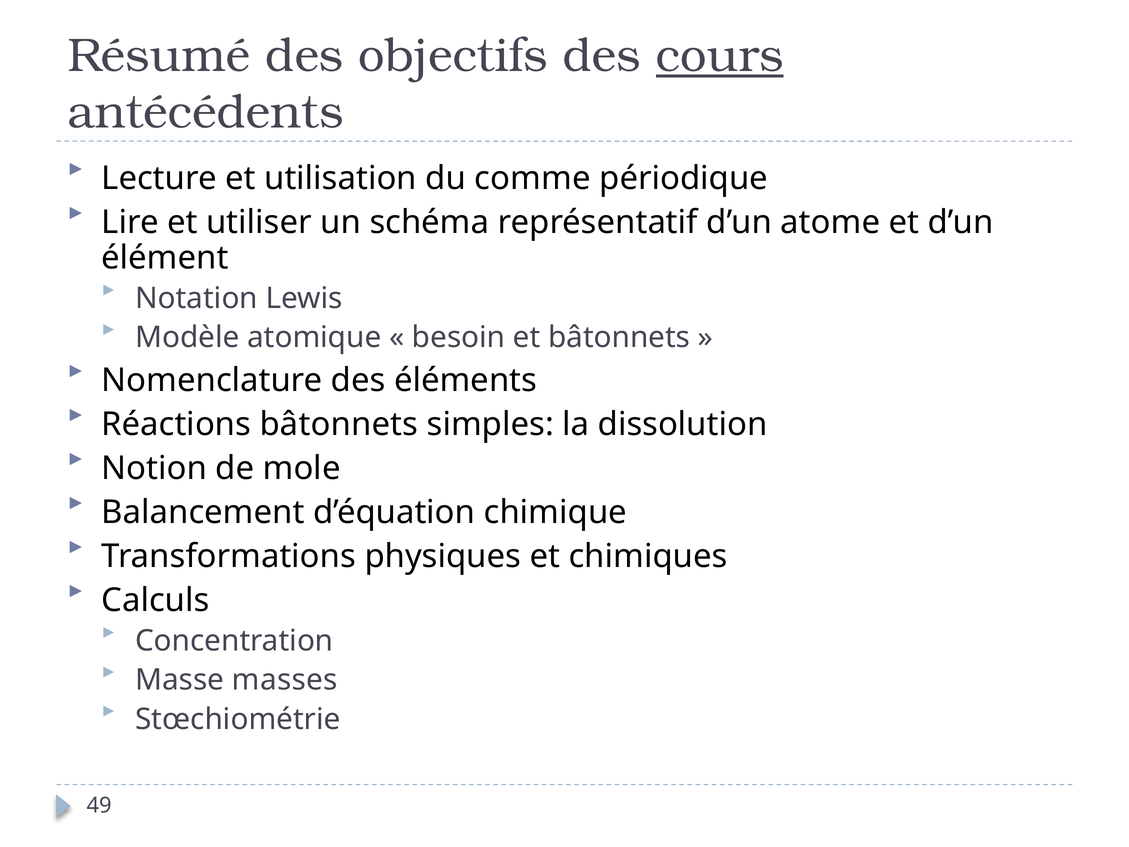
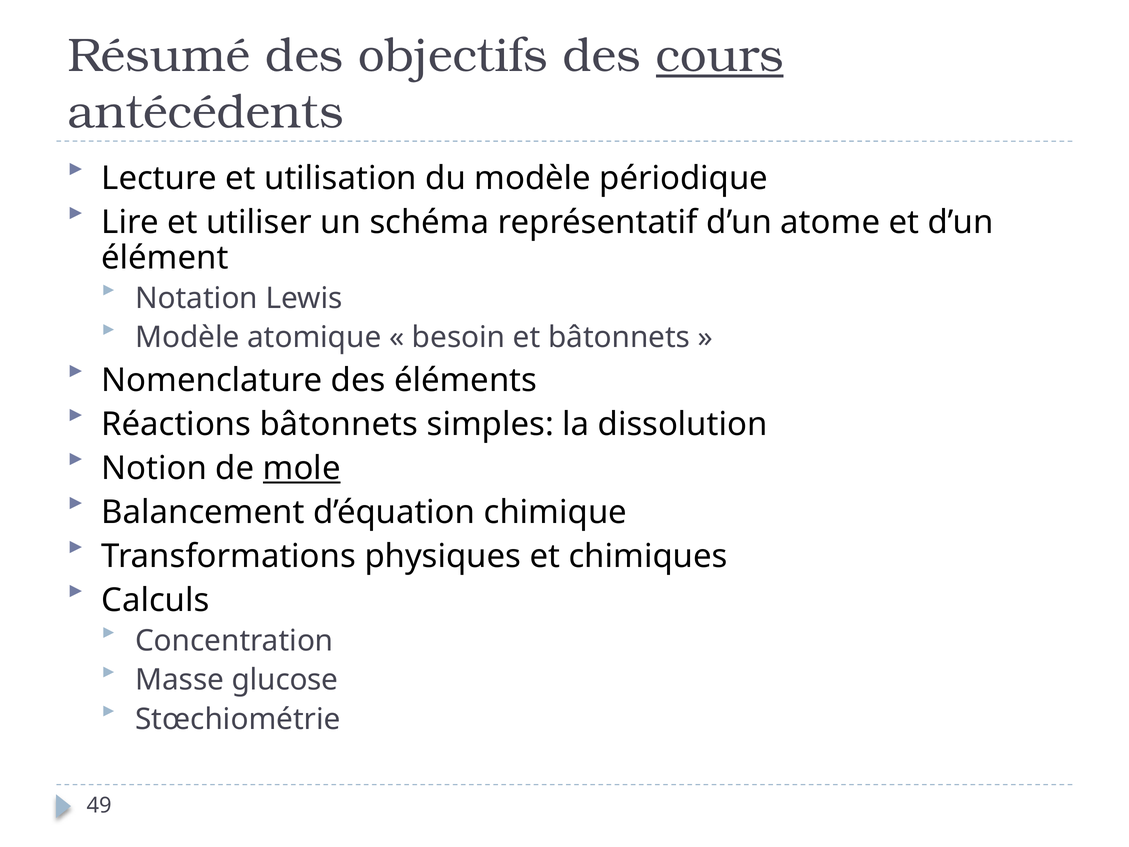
du comme: comme -> modèle (533, 178)
mole underline: none -> present (302, 468)
masses: masses -> glucose (285, 680)
